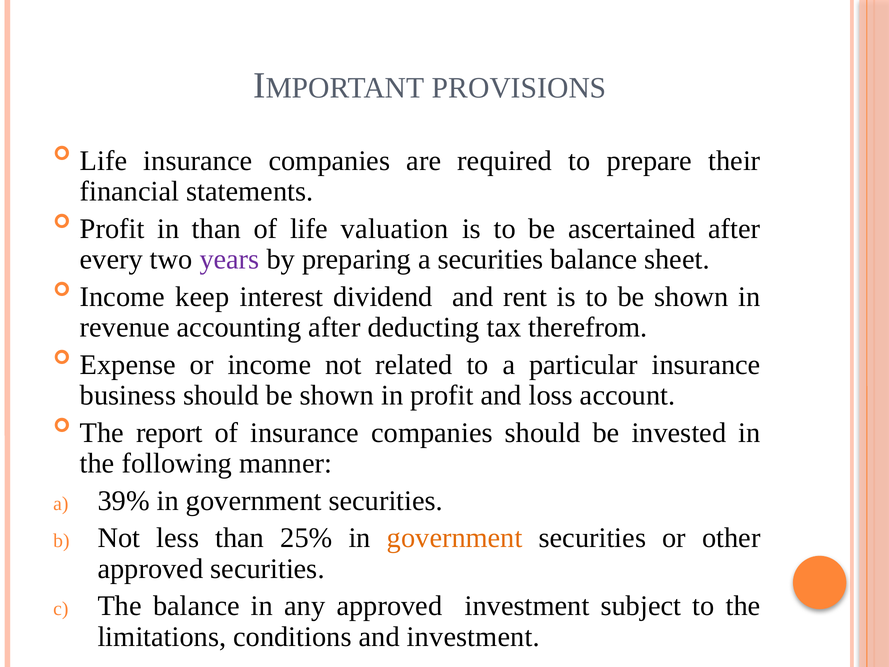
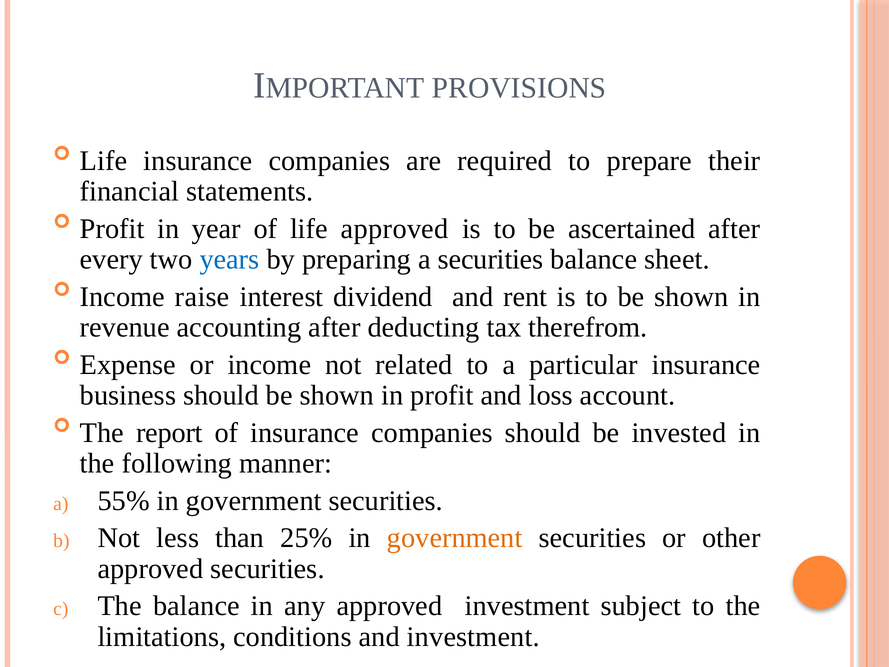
in than: than -> year (216, 229)
life valuation: valuation -> approved (395, 229)
years colour: purple -> blue (230, 259)
keep: keep -> raise (202, 297)
39%: 39% -> 55% (124, 501)
